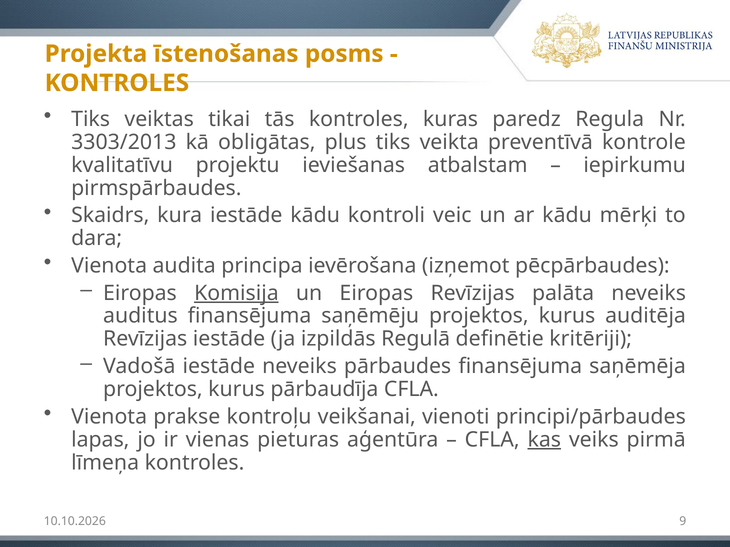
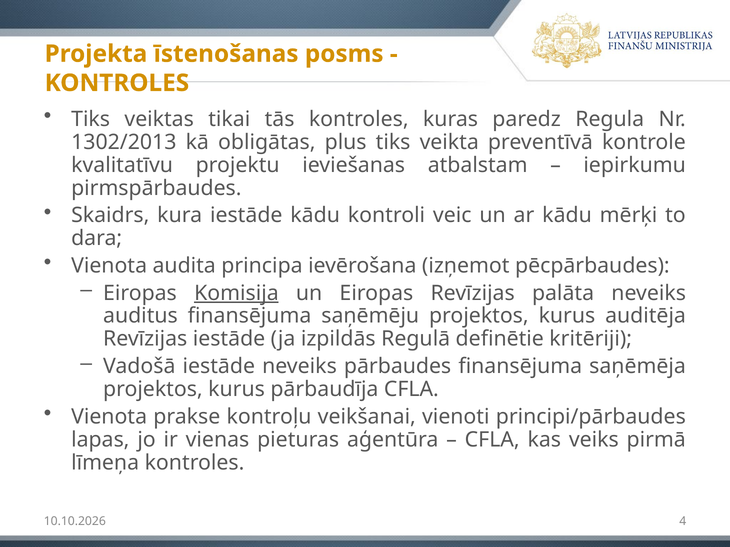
3303/2013: 3303/2013 -> 1302/2013 (124, 142)
kas underline: present -> none (544, 440)
9: 9 -> 4 (683, 522)
